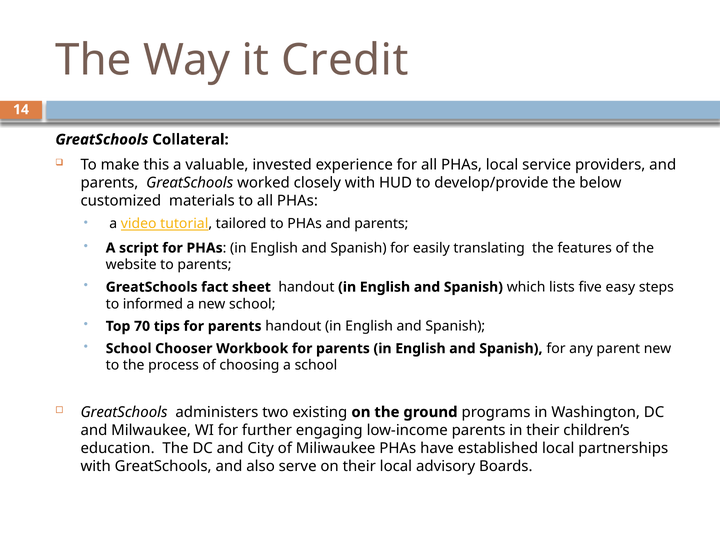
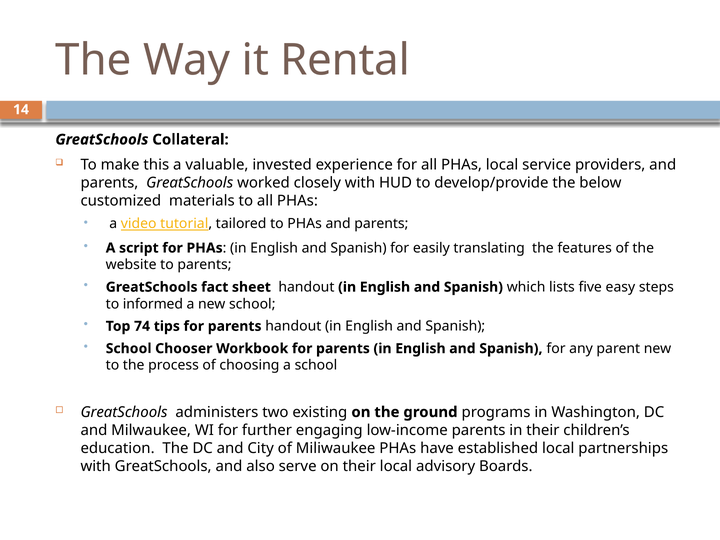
Credit: Credit -> Rental (345, 60)
70: 70 -> 74 (142, 326)
